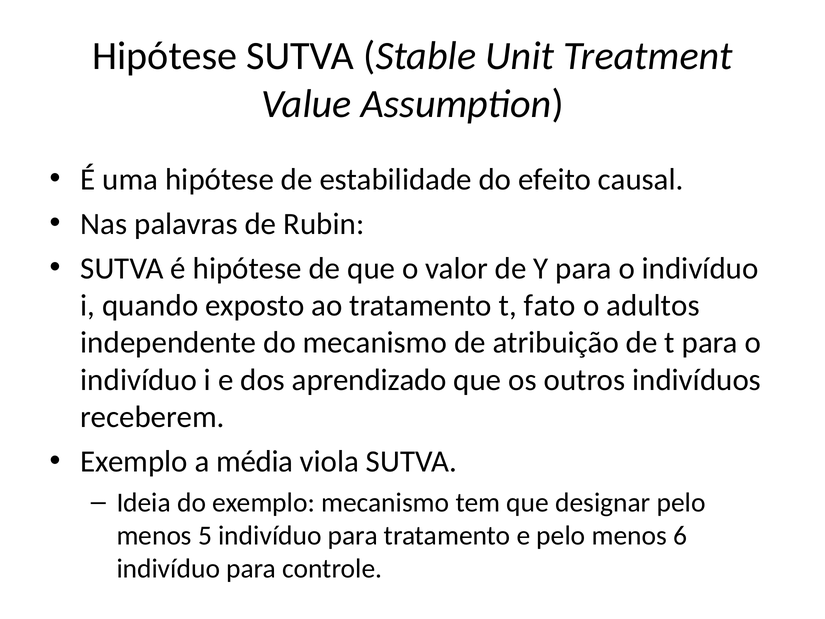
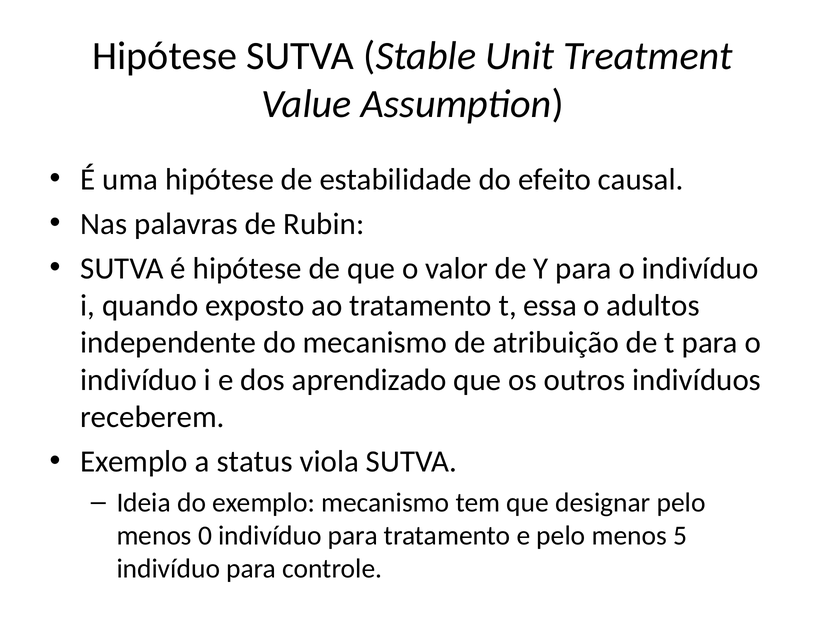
fato: fato -> essa (550, 305)
média: média -> status (255, 461)
5: 5 -> 0 (205, 536)
6: 6 -> 5 (680, 536)
